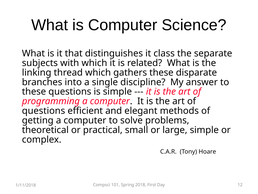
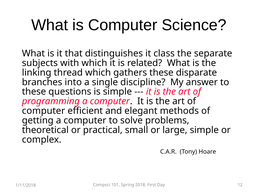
questions: questions -> computer (44, 111)
